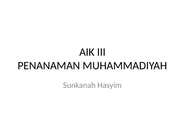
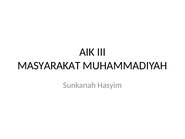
PENANAMAN: PENANAMAN -> MASYARAKAT (49, 66)
